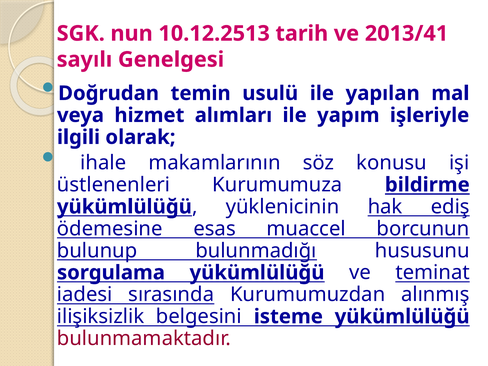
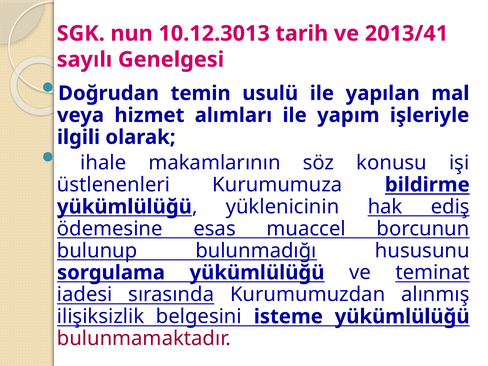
10.12.2513: 10.12.2513 -> 10.12.3013 (214, 34)
